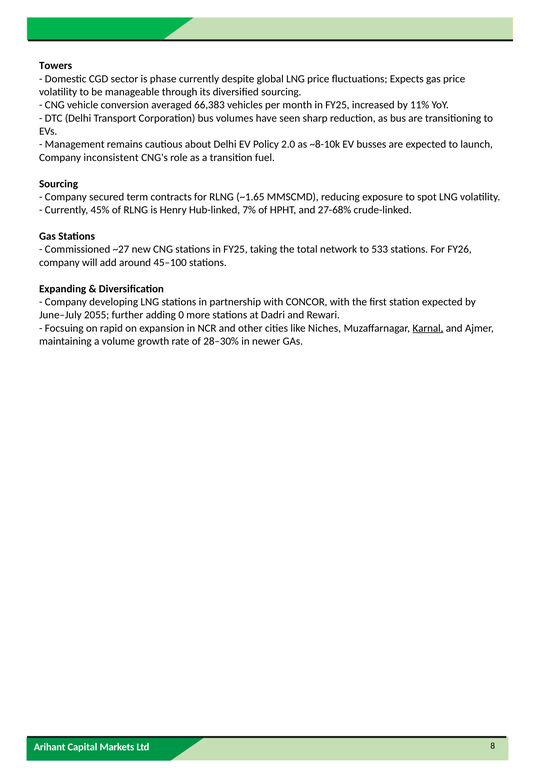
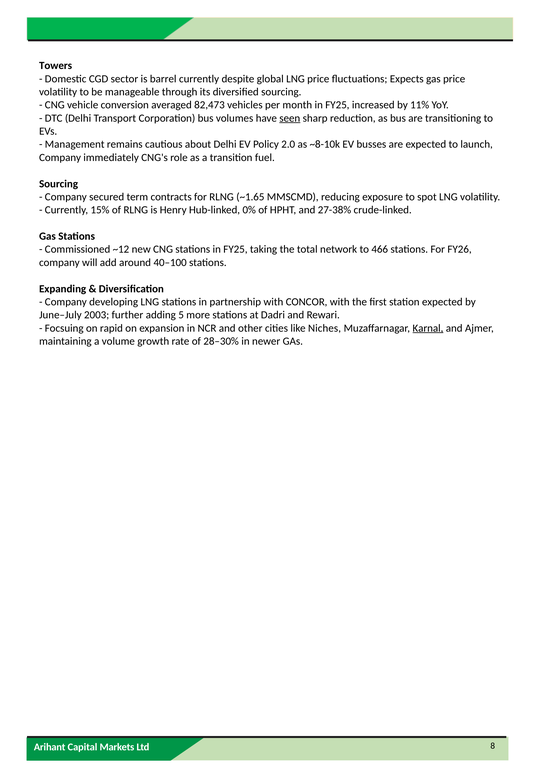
phase: phase -> barrel (163, 79)
66,383: 66,383 -> 82,473 (209, 105)
seen underline: none -> present (290, 118)
inconsistent: inconsistent -> immediately (111, 157)
45%: 45% -> 15% (100, 210)
7%: 7% -> 0% (249, 210)
27-68%: 27-68% -> 27-38% (334, 210)
~27: ~27 -> ~12 (121, 249)
533: 533 -> 466 (380, 249)
45–100: 45–100 -> 40–100 (170, 262)
2055: 2055 -> 2003 (97, 315)
0: 0 -> 5 (181, 315)
